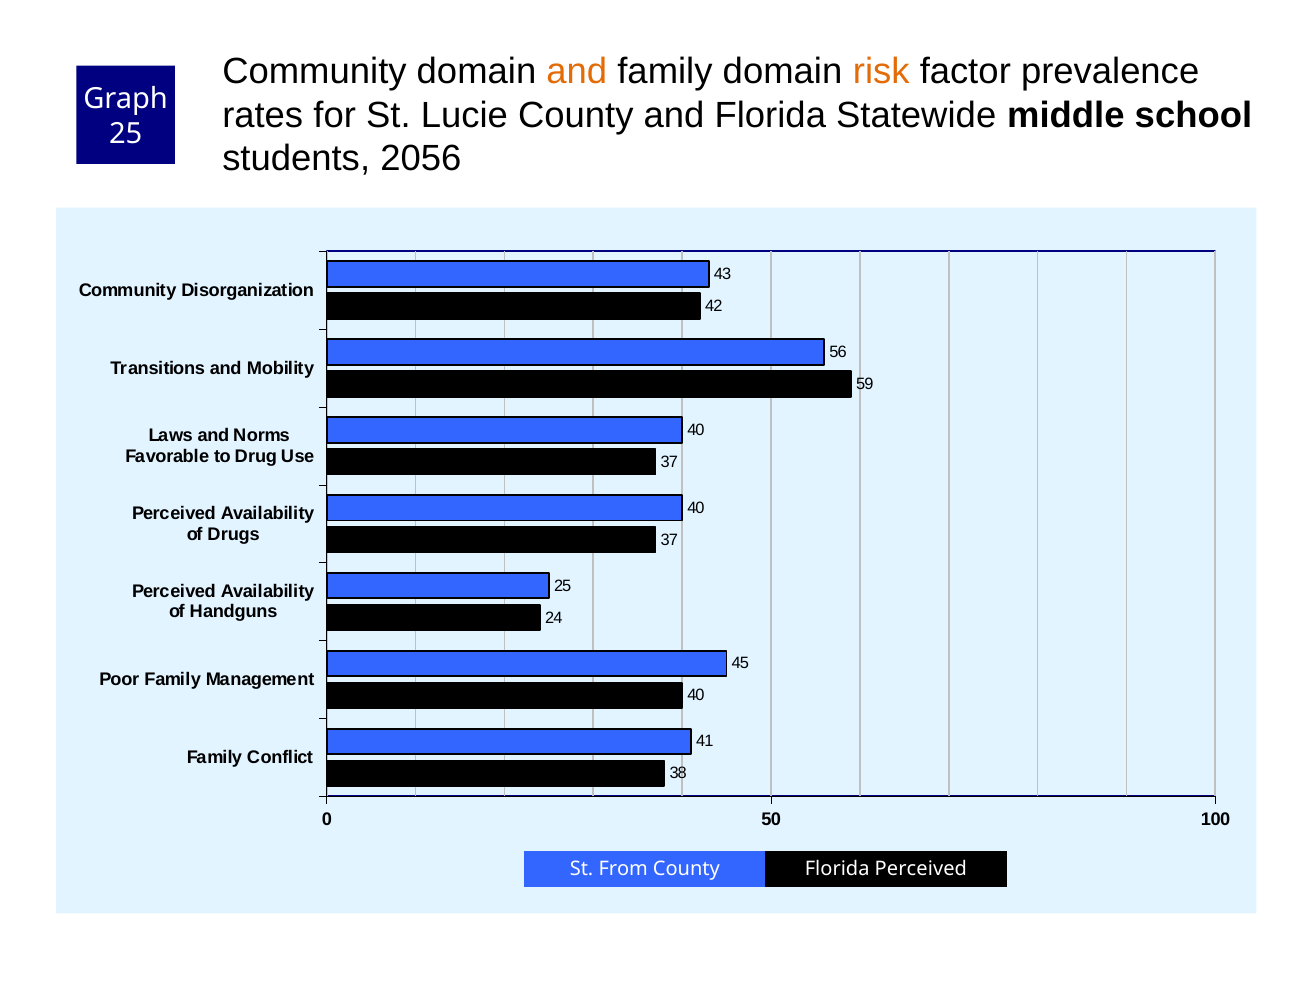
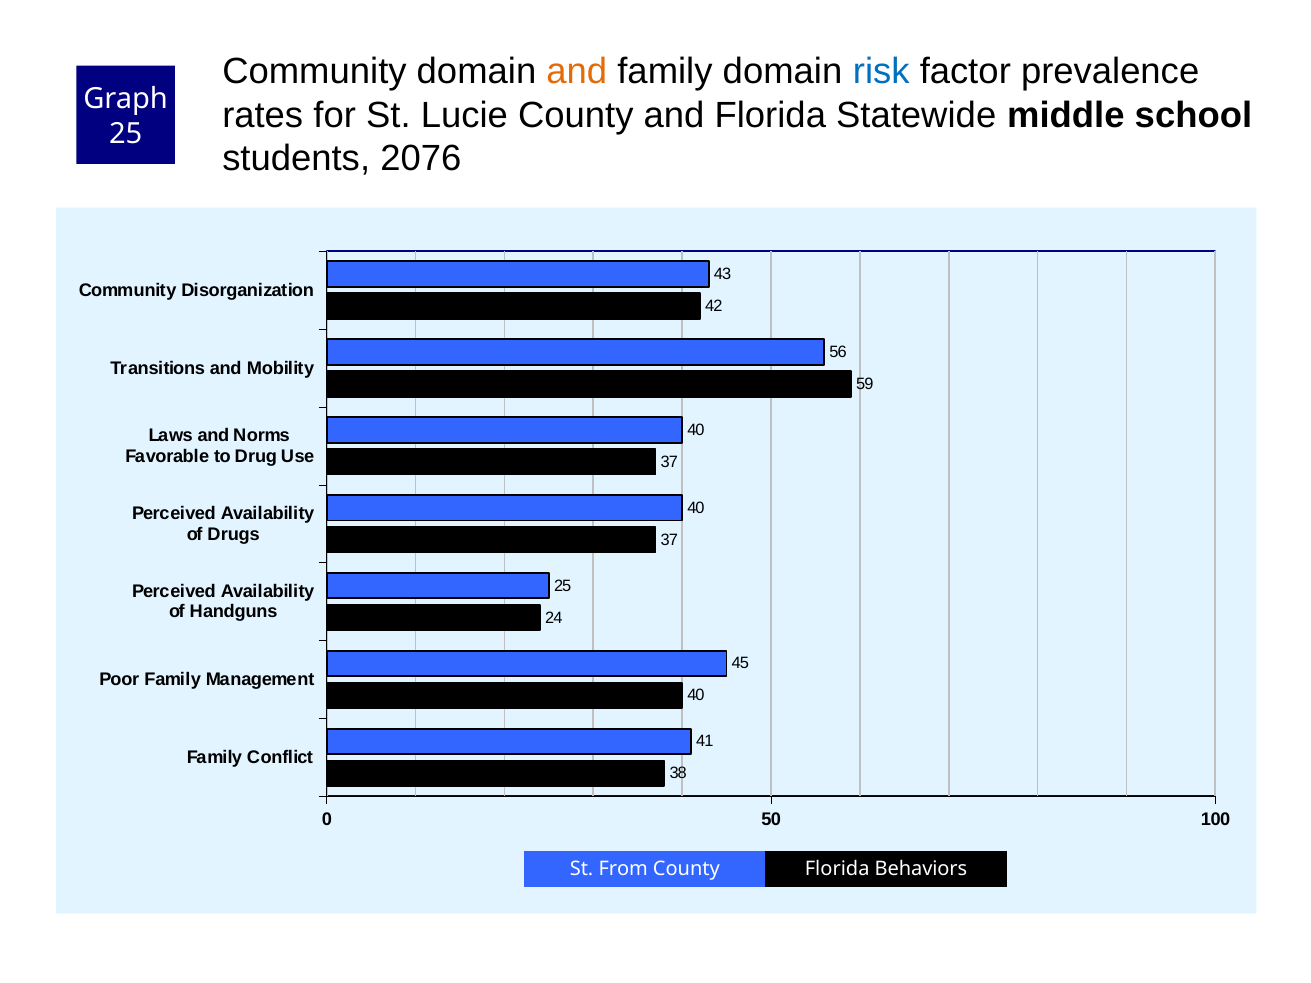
risk colour: orange -> blue (881, 71)
2056: 2056 -> 2076 (421, 159)
Florida Perceived: Perceived -> Behaviors (921, 869)
